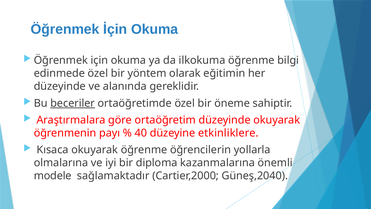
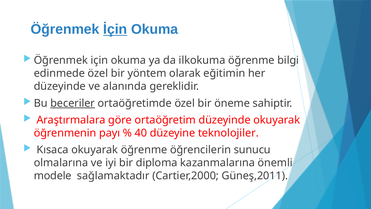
İçin underline: none -> present (115, 29)
etkinliklere: etkinliklere -> teknolojiler (228, 133)
yollarla: yollarla -> sunucu (252, 150)
Güneş,2040: Güneş,2040 -> Güneş,2011 (255, 176)
